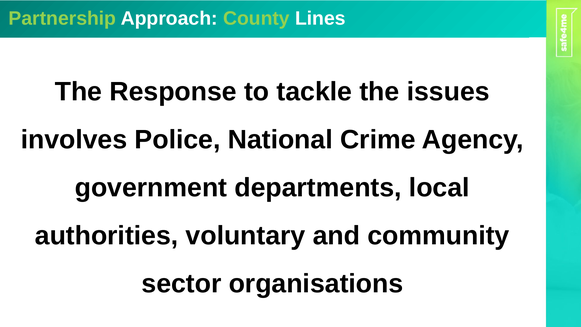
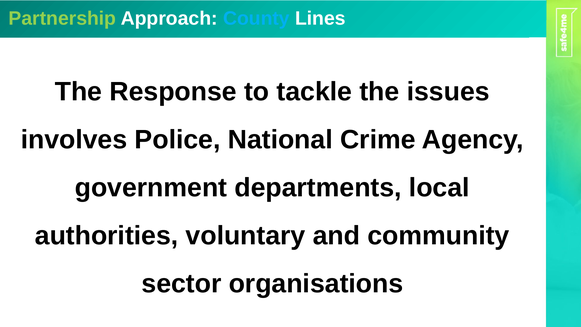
County colour: light green -> light blue (256, 18)
